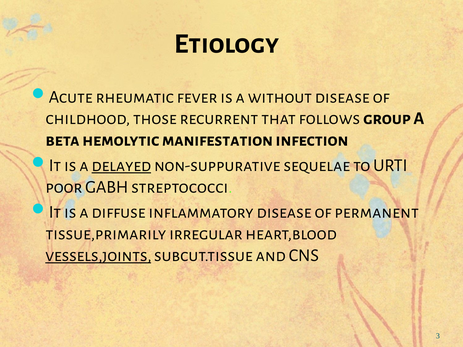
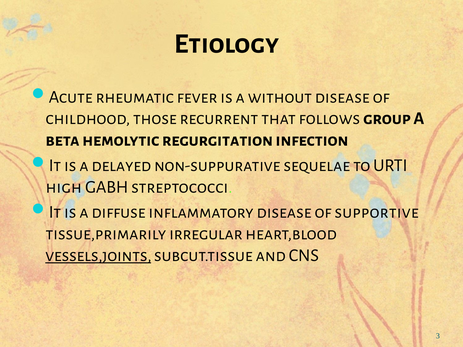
manifestation: manifestation -> regurgitation (218, 140)
delayed underline: present -> none (121, 165)
poor: poor -> high (64, 187)
permanent: permanent -> supportive (377, 212)
